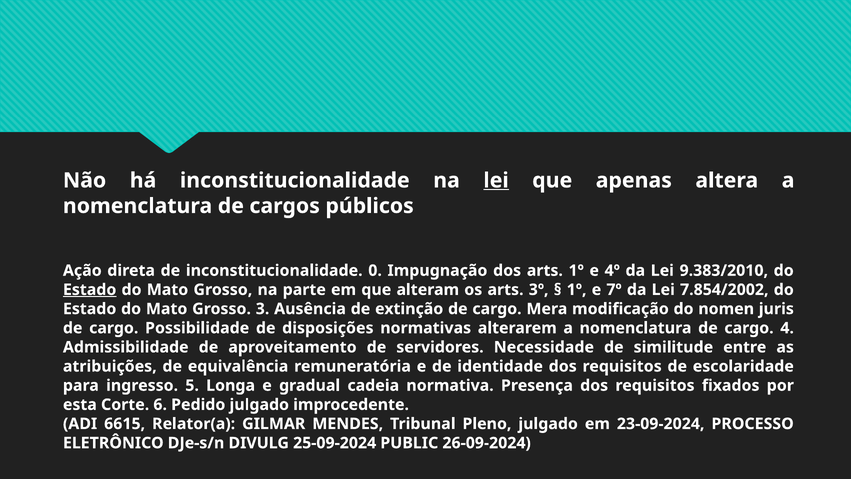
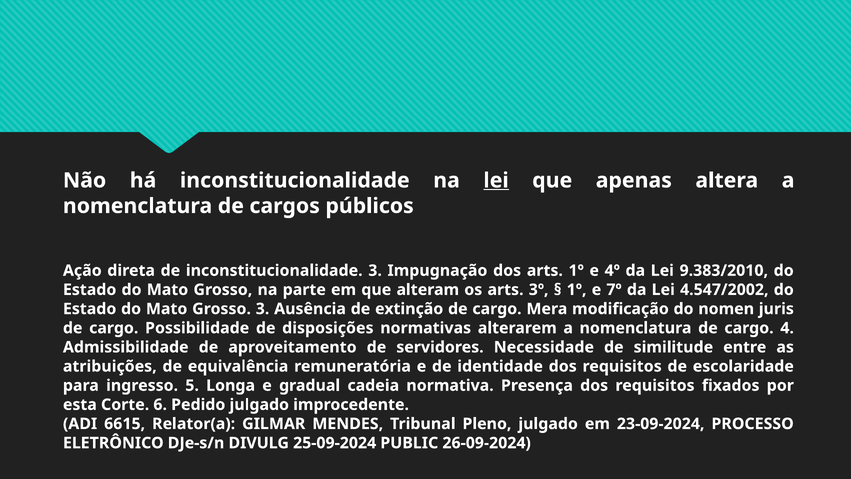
inconstitucionalidade 0: 0 -> 3 (375, 270)
Estado underline: present -> none (90, 290)
7.854/2002: 7.854/2002 -> 4.547/2002 (724, 290)
